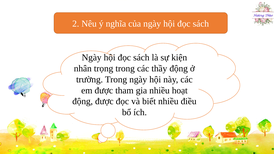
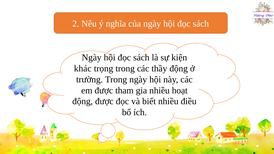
nhân: nhân -> khác (83, 69)
